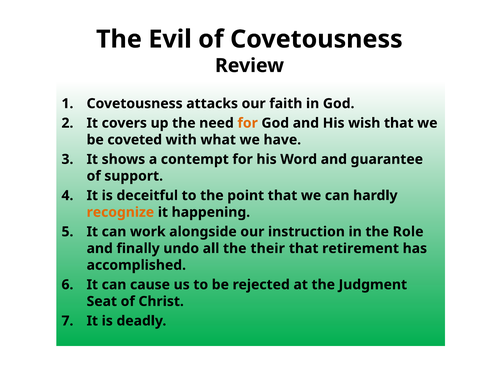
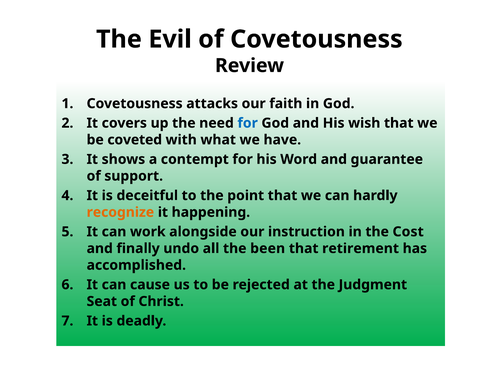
for colour: orange -> blue (248, 123)
Role: Role -> Cost (408, 232)
their: their -> been (268, 249)
